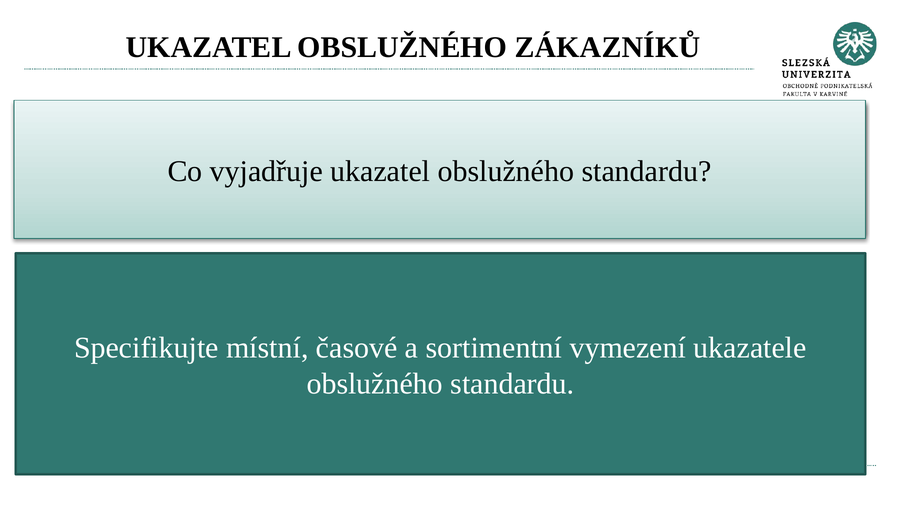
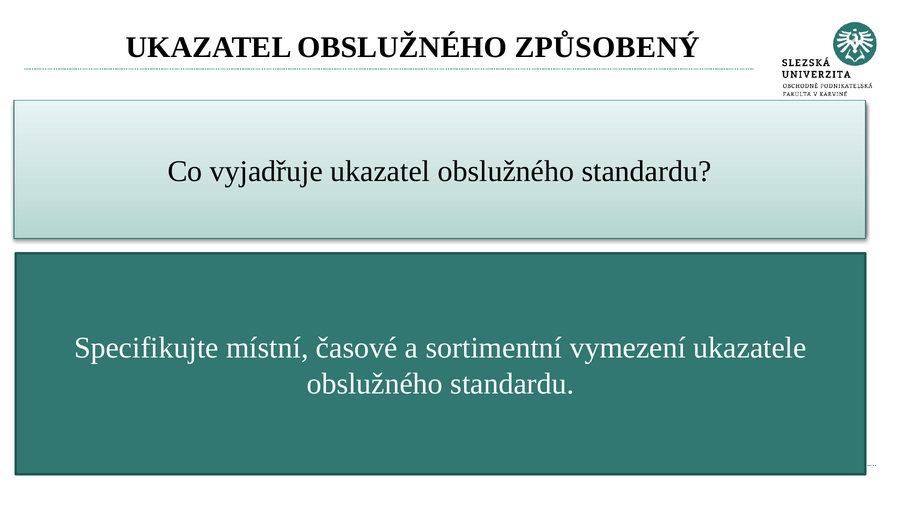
ZÁKAZNÍKŮ: ZÁKAZNÍKŮ -> ZPŮSOBENÝ (607, 47)
